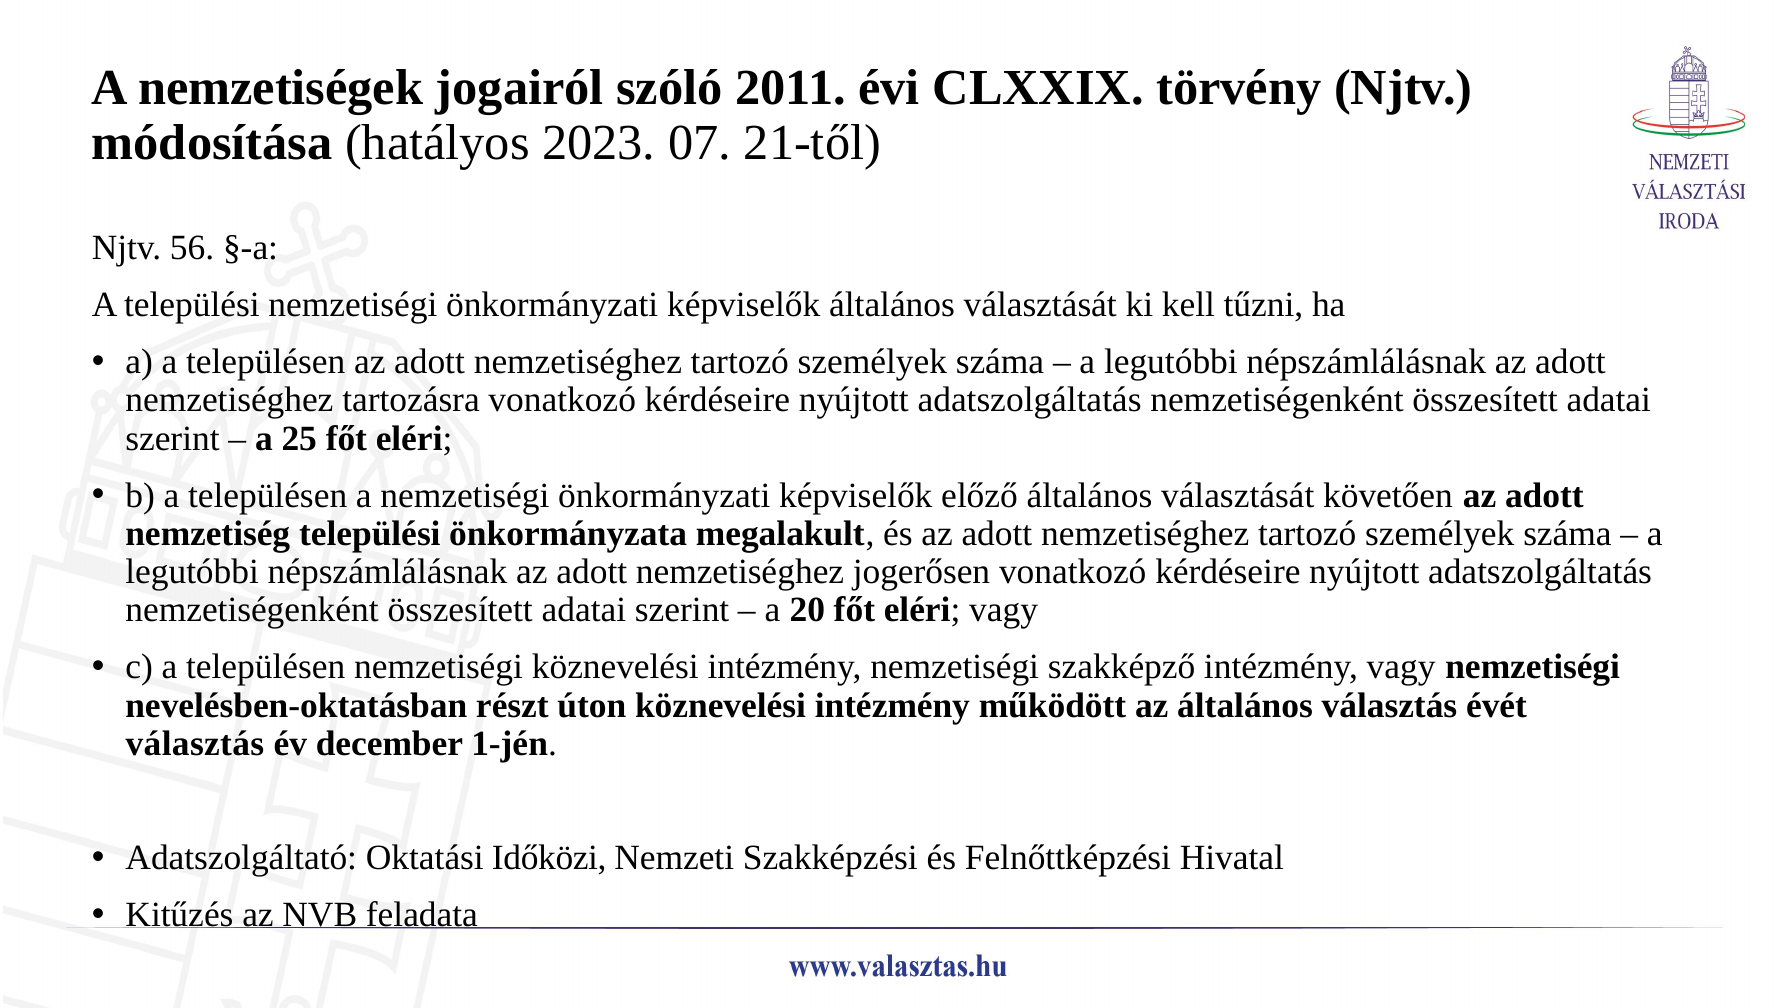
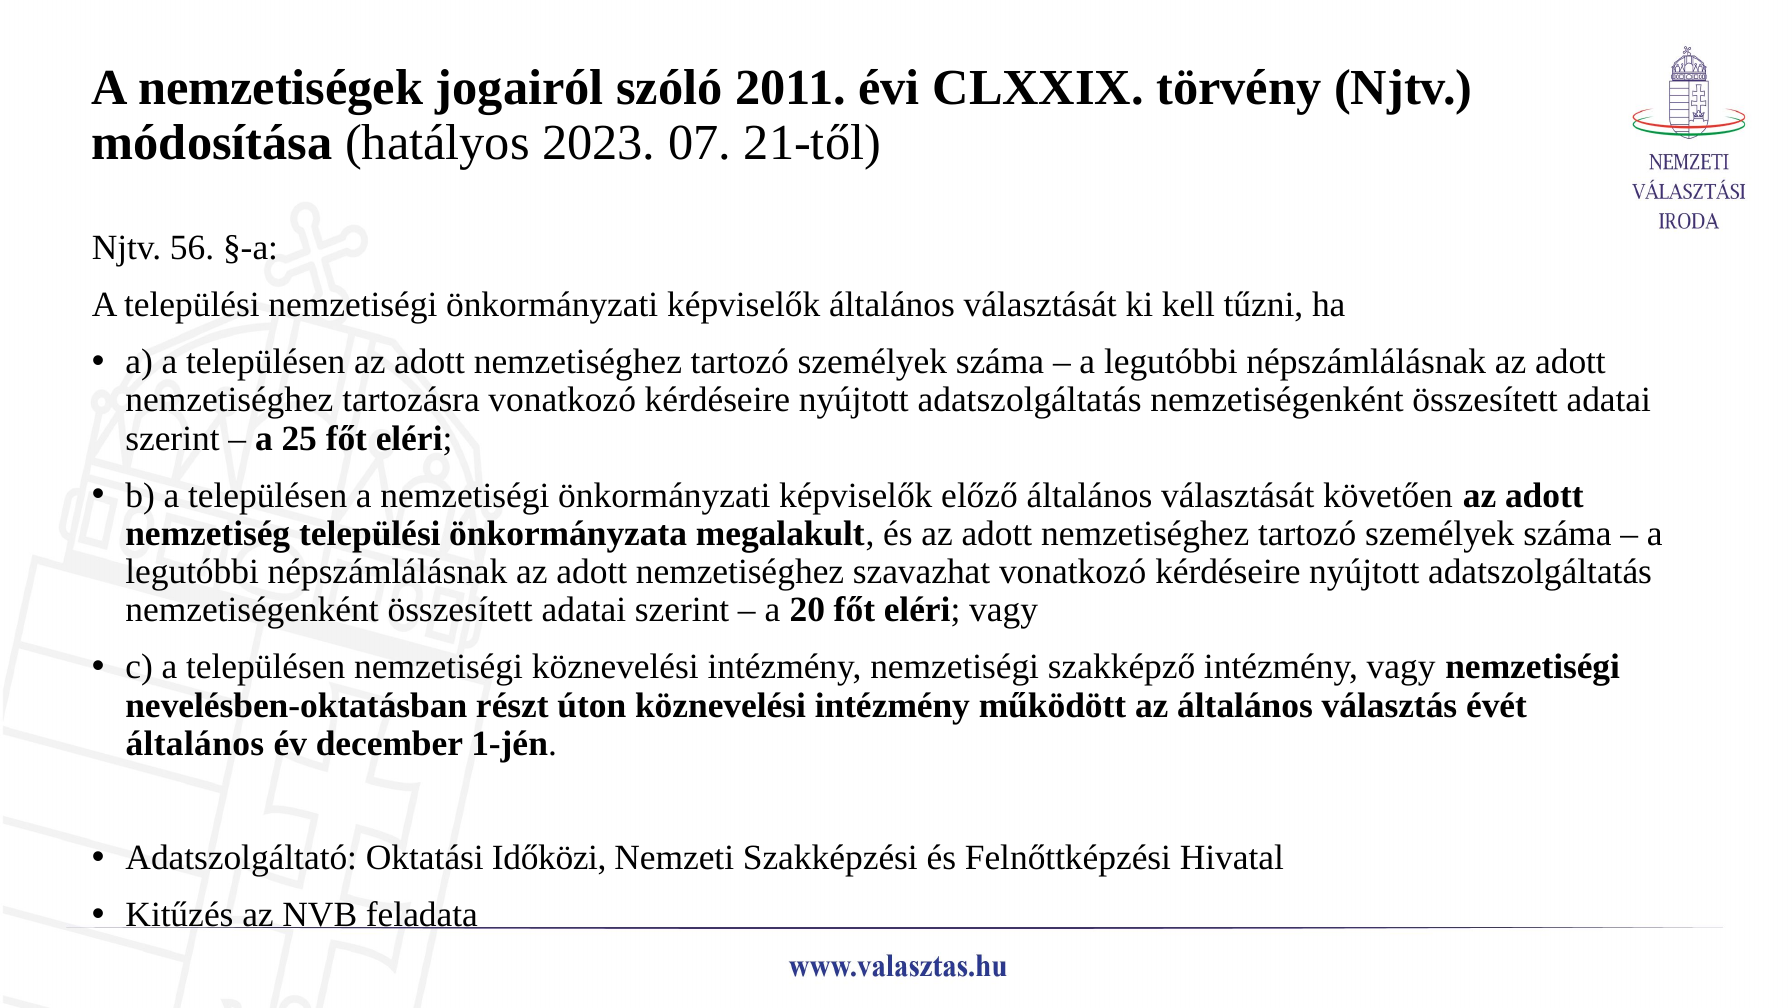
jogerősen: jogerősen -> szavazhat (922, 572)
választás: választás -> általános (195, 744)
